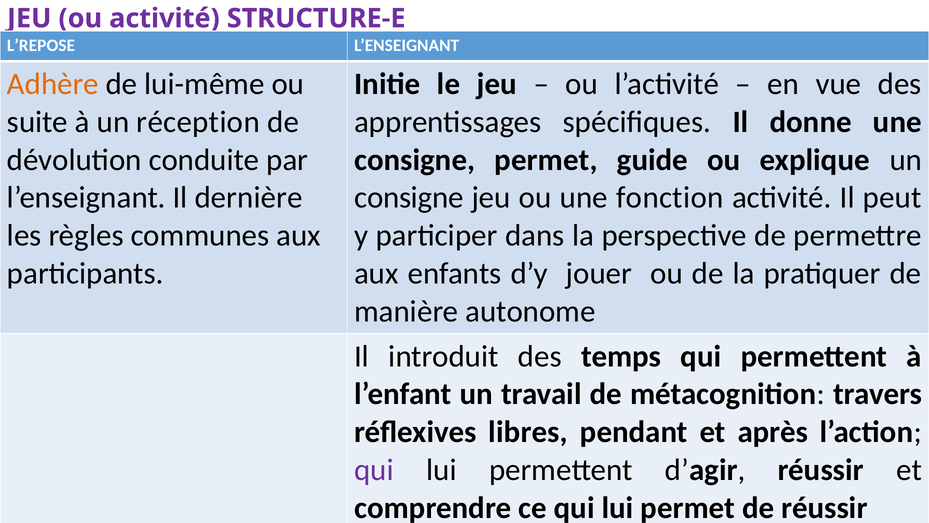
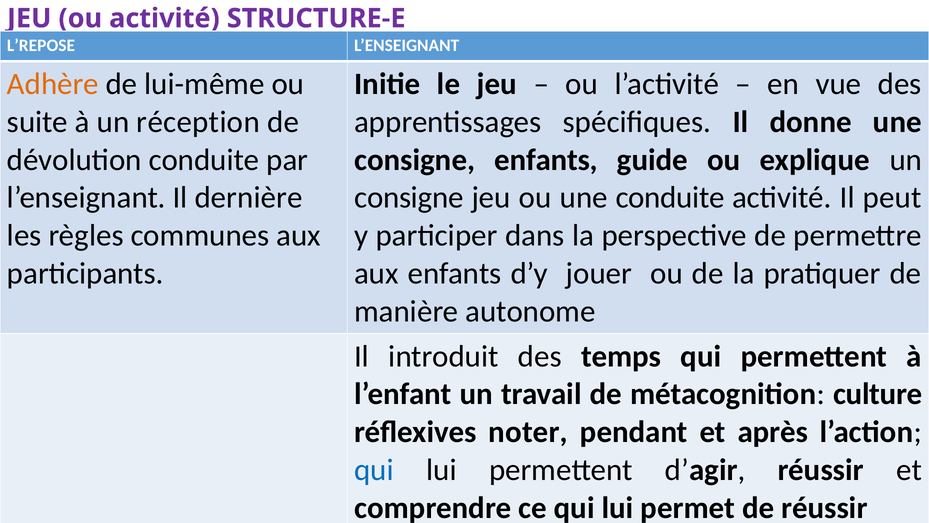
consigne permet: permet -> enfants (546, 160)
une fonction: fonction -> conduite (670, 198)
travers: travers -> culture (878, 394)
libres: libres -> noter (528, 432)
qui colour: purple -> blue (374, 470)
